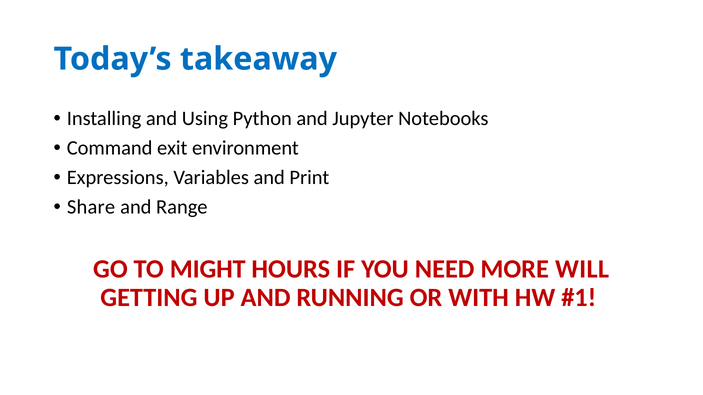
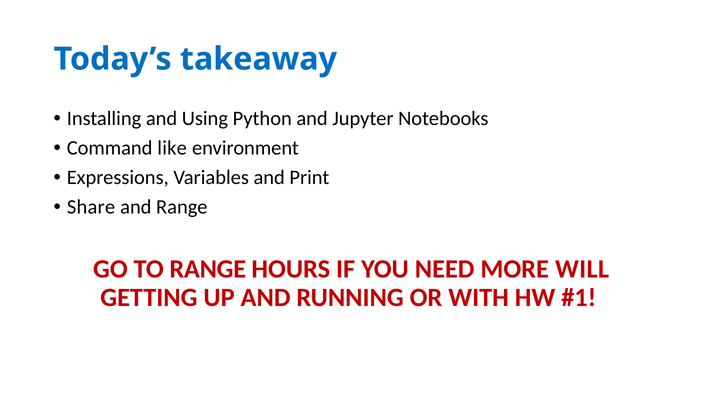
exit: exit -> like (172, 148)
TO MIGHT: MIGHT -> RANGE (208, 269)
